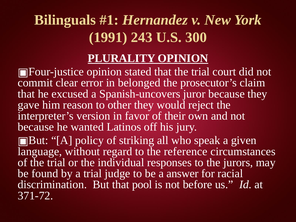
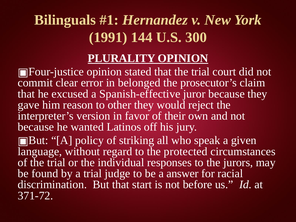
243: 243 -> 144 (142, 37)
Spanish-uncovers: Spanish-uncovers -> Spanish-effective (140, 94)
reference: reference -> protected (186, 151)
pool: pool -> start (142, 185)
